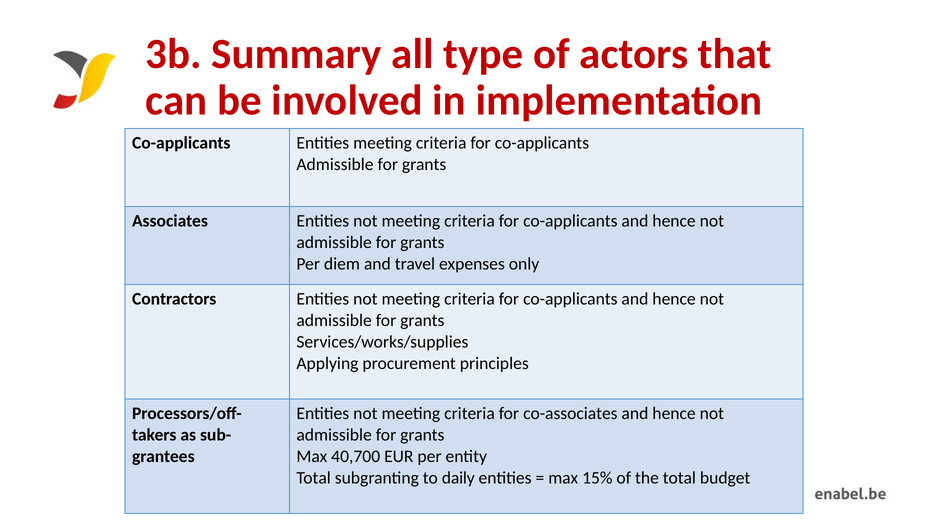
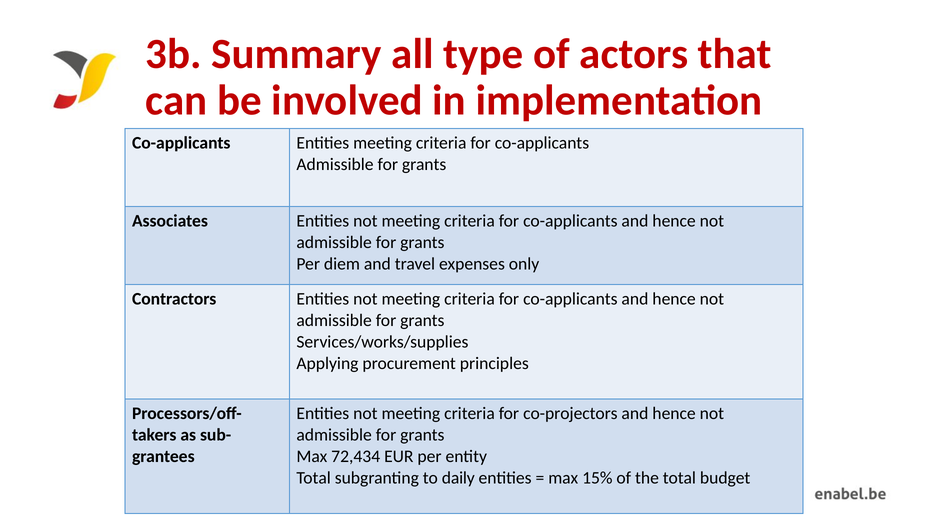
co-associates: co-associates -> co-projectors (570, 413)
40,700: 40,700 -> 72,434 (356, 456)
